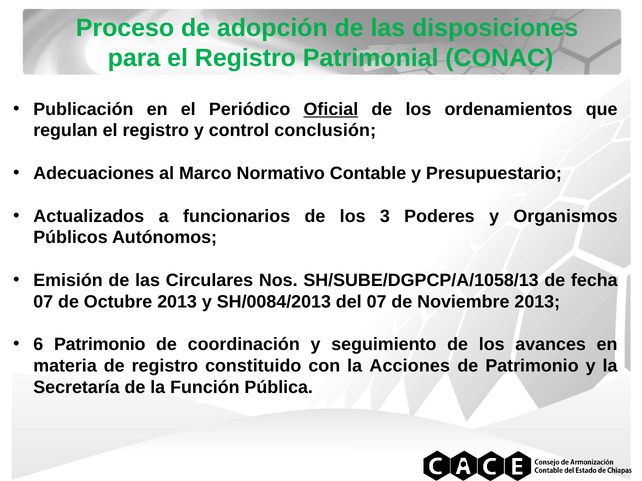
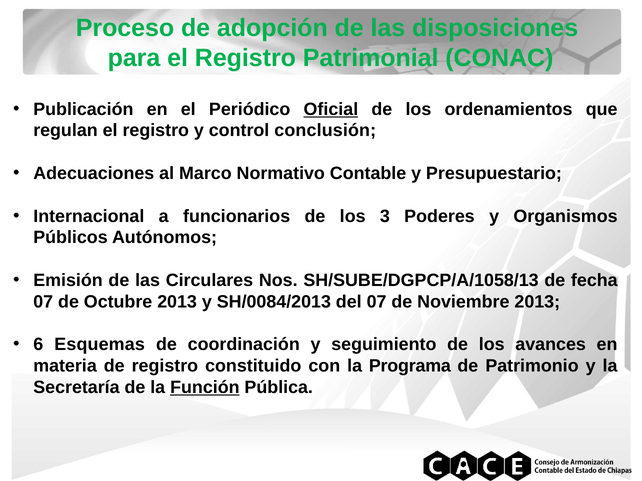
Actualizados: Actualizados -> Internacional (89, 216)
6 Patrimonio: Patrimonio -> Esquemas (100, 345)
Acciones: Acciones -> Programa (410, 366)
Función underline: none -> present (205, 388)
